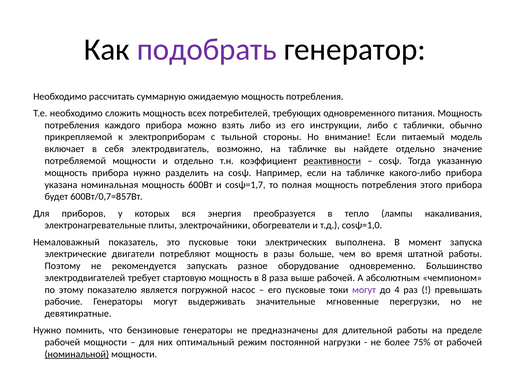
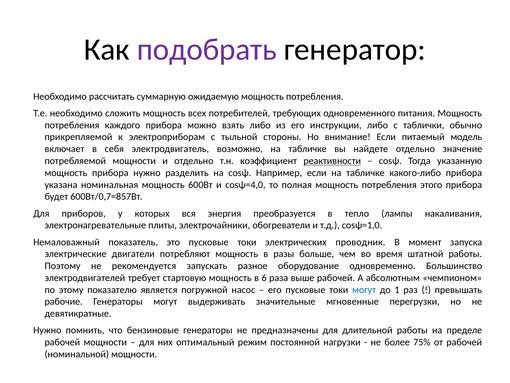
cosψ=1,7: cosψ=1,7 -> cosψ=4,0 (245, 184)
выполнена: выполнена -> проводник (360, 242)
8: 8 -> 6 (264, 277)
могут colour: purple -> blue (364, 289)
4: 4 -> 1 (397, 289)
номинальной underline: present -> none (77, 354)
